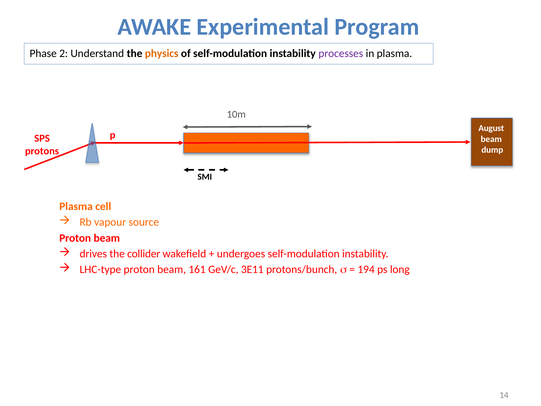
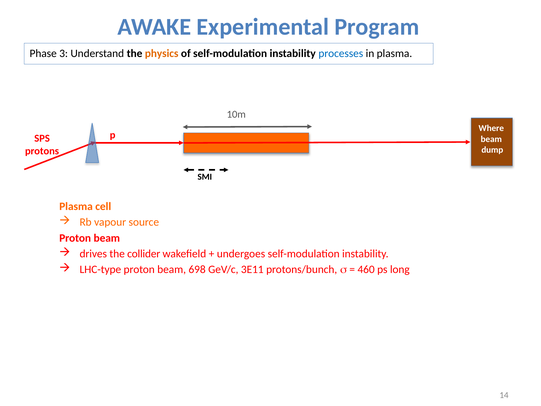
2: 2 -> 3 (64, 53)
processes colour: purple -> blue (341, 53)
August: August -> Where (491, 128)
161: 161 -> 698 (197, 269)
194: 194 -> 460 (366, 269)
